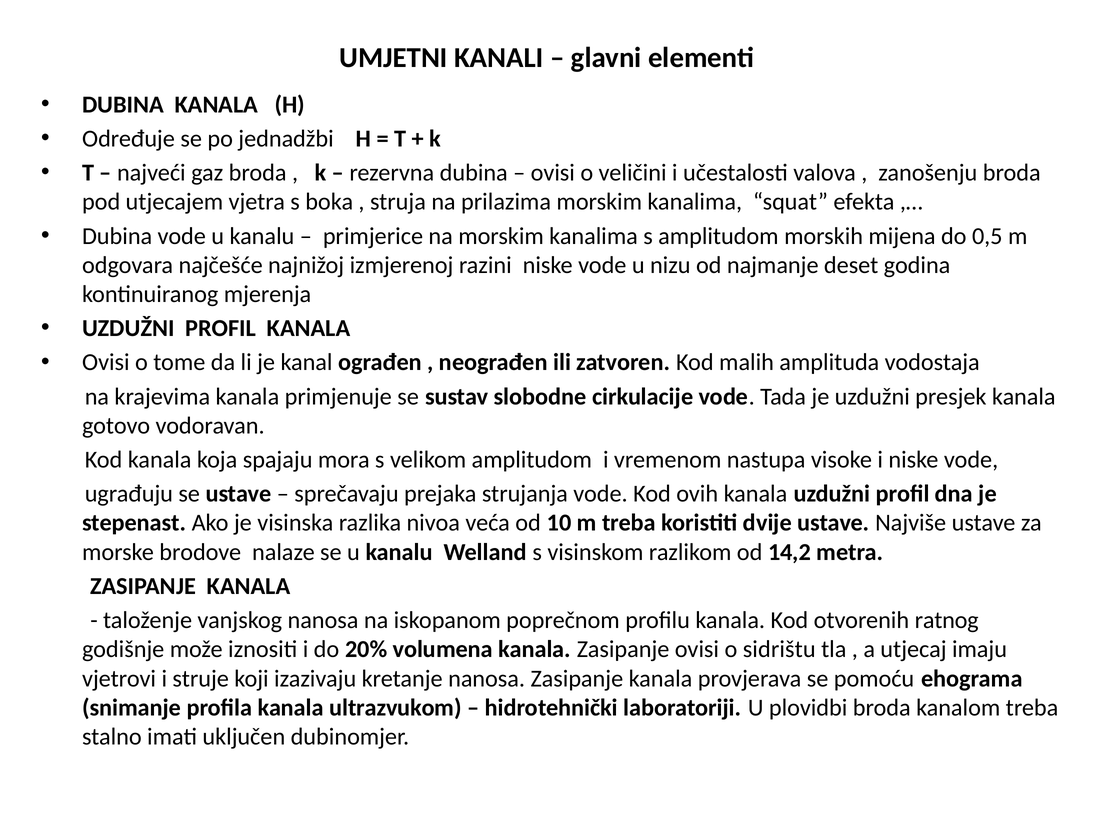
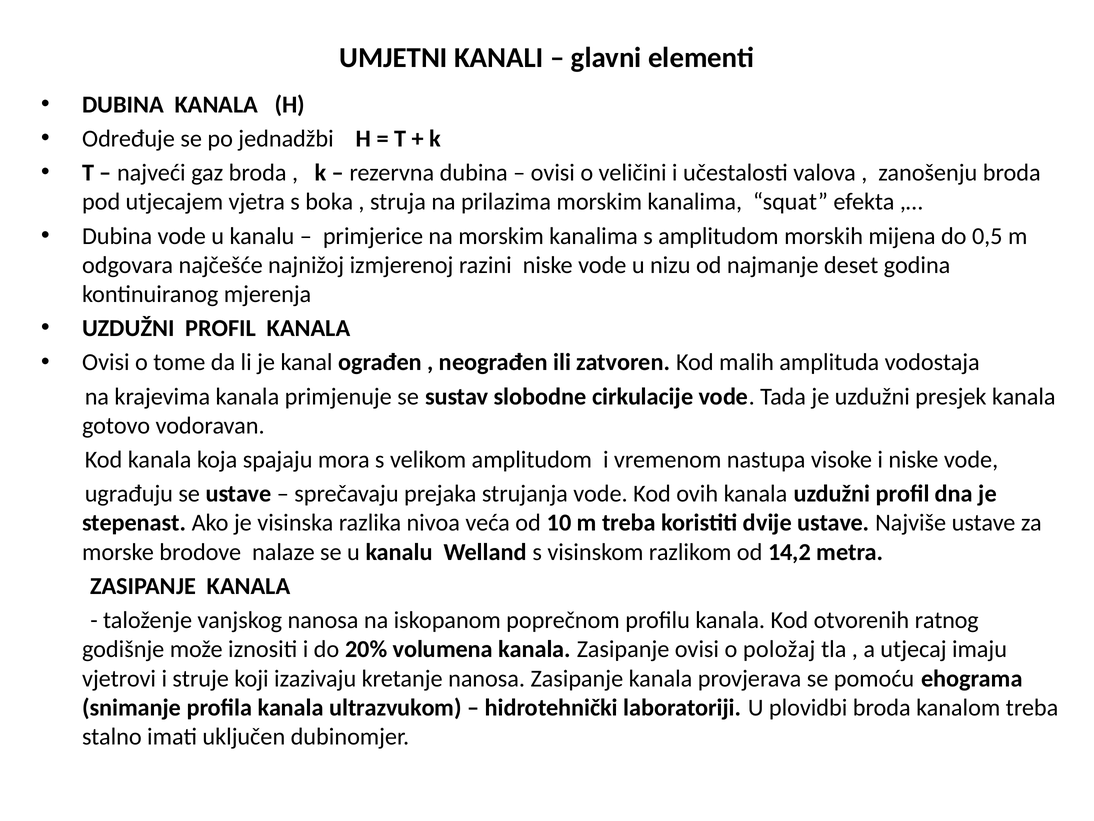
sidrištu: sidrištu -> položaj (779, 649)
